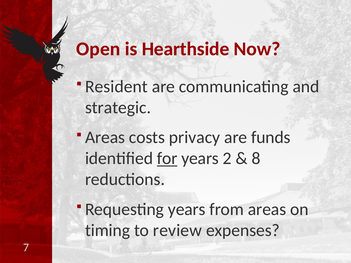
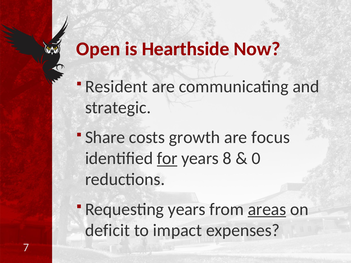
Areas: Areas -> Share (105, 138)
privacy: privacy -> growth (195, 138)
funds: funds -> focus (271, 138)
2: 2 -> 8 (227, 159)
8: 8 -> 0 (256, 159)
areas underline: none -> present (267, 209)
timing: timing -> deficit (107, 231)
review: review -> impact (177, 231)
